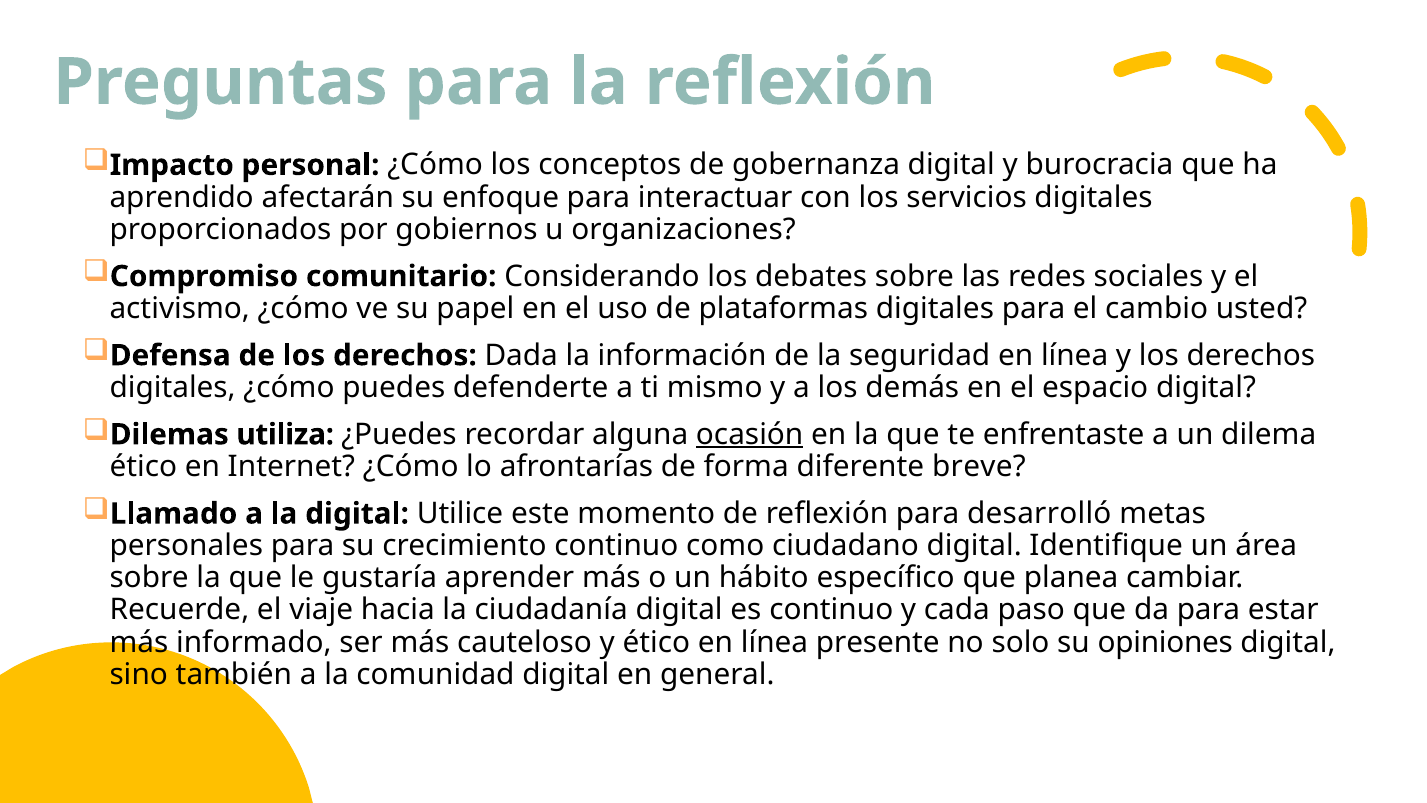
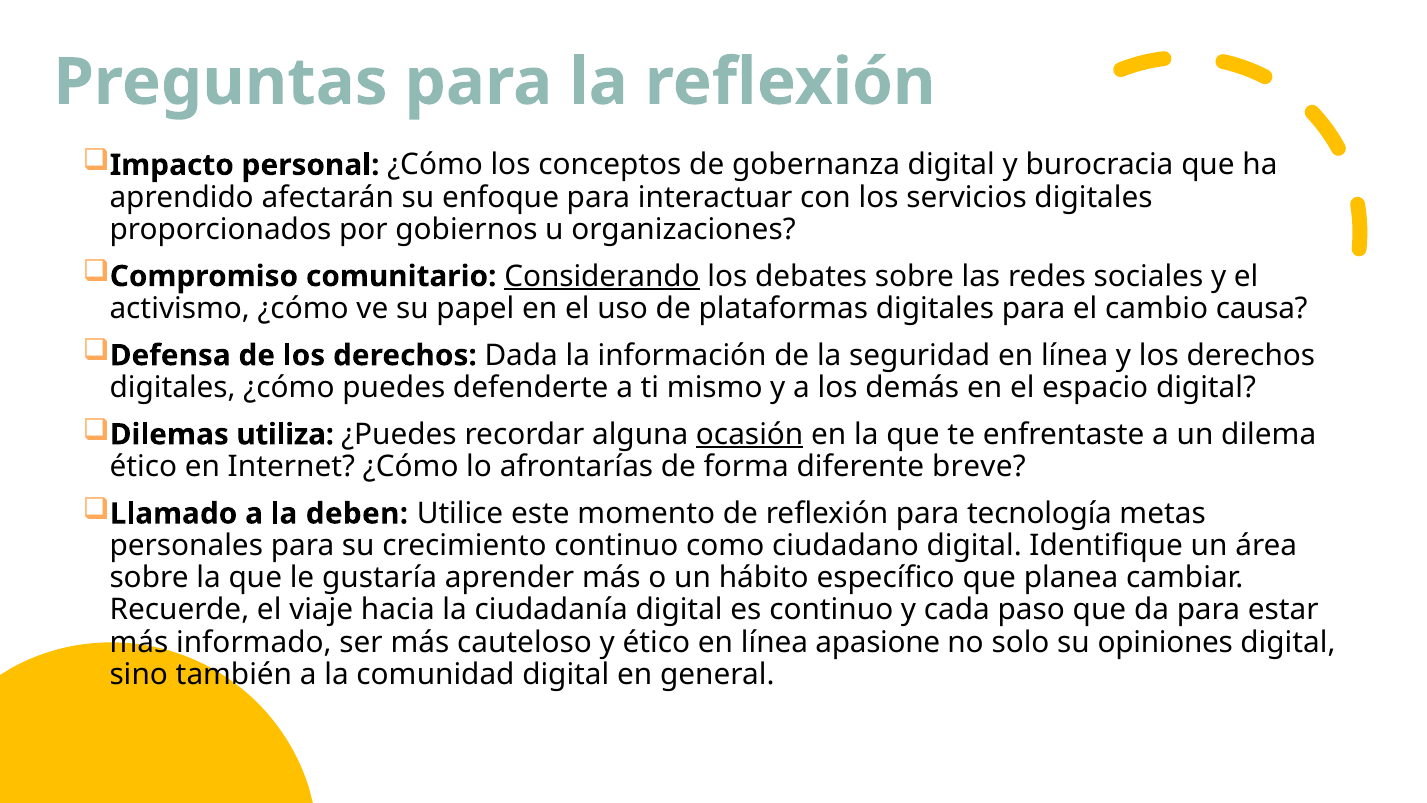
Considerando underline: none -> present (602, 276)
usted: usted -> causa (1262, 308)
la digital: digital -> deben (357, 514)
desarrolló: desarrolló -> tecnología (1040, 514)
presente: presente -> apasione (878, 642)
